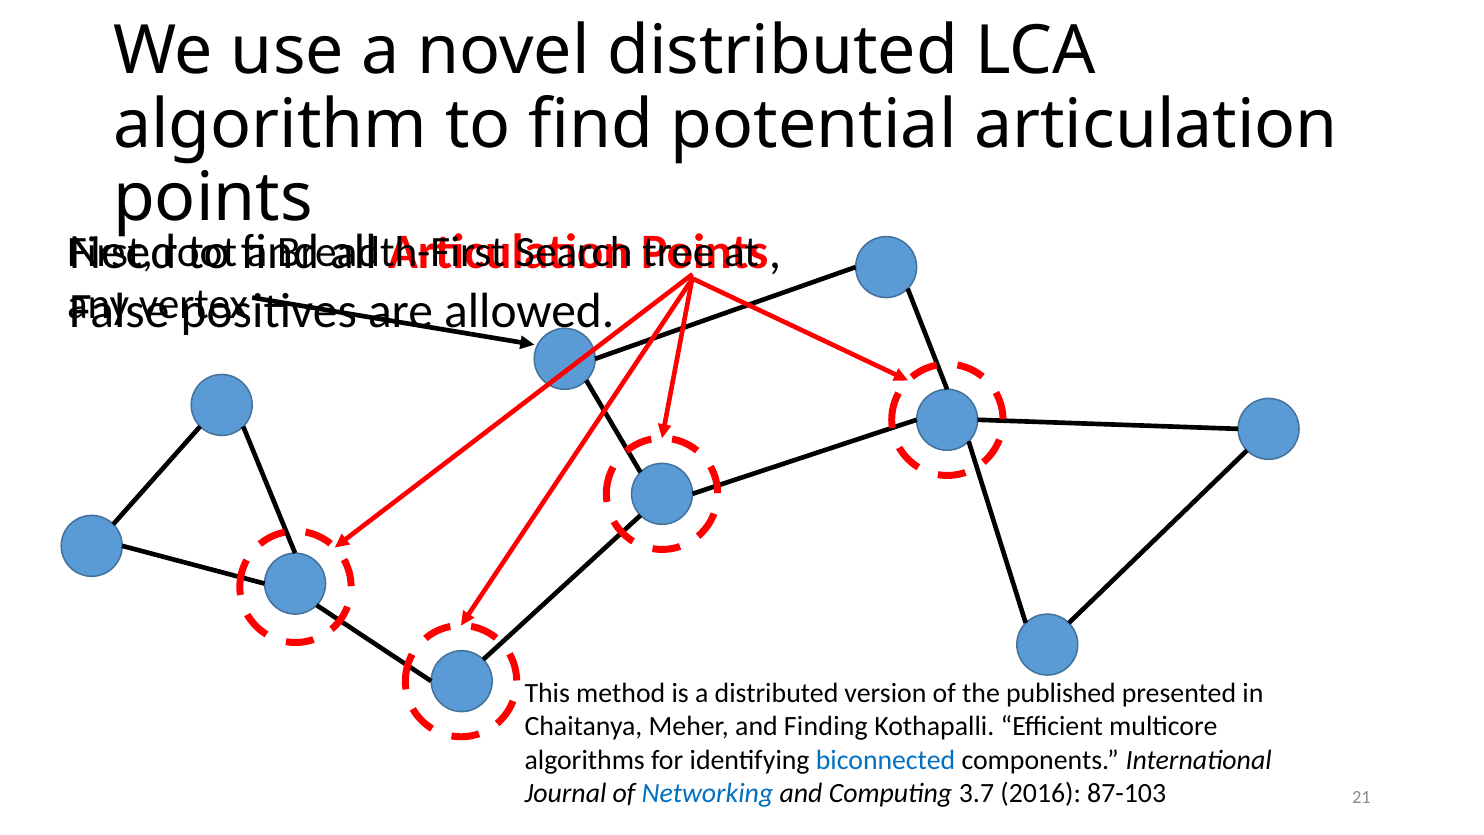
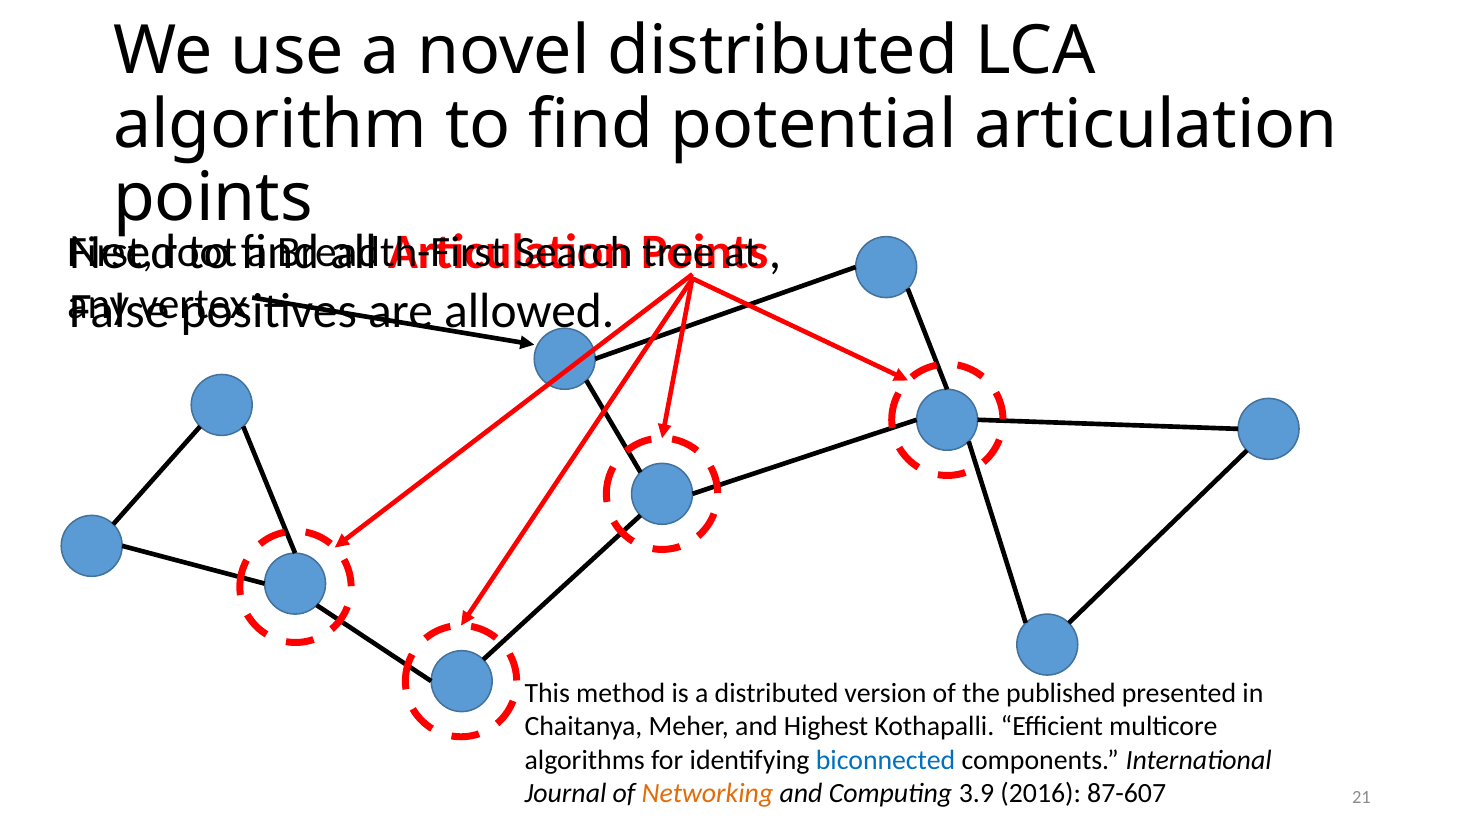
Finding: Finding -> Highest (826, 726)
Networking colour: blue -> orange (707, 793)
3.7: 3.7 -> 3.9 (977, 793)
87-103: 87-103 -> 87-607 (1127, 793)
